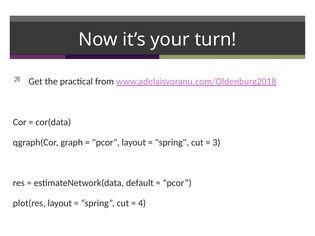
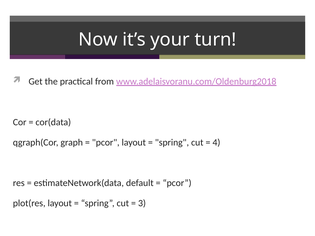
3: 3 -> 4 (216, 143)
4: 4 -> 3 (142, 203)
